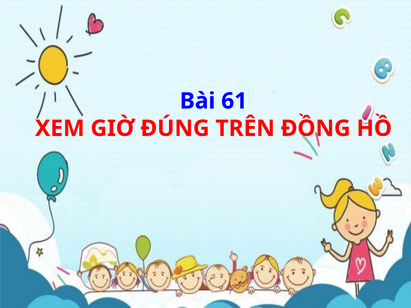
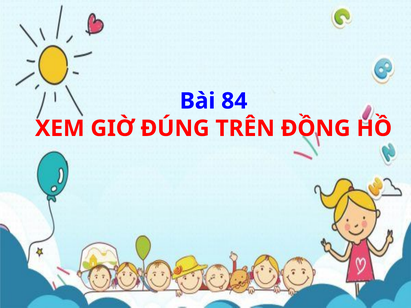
61: 61 -> 84 (234, 101)
